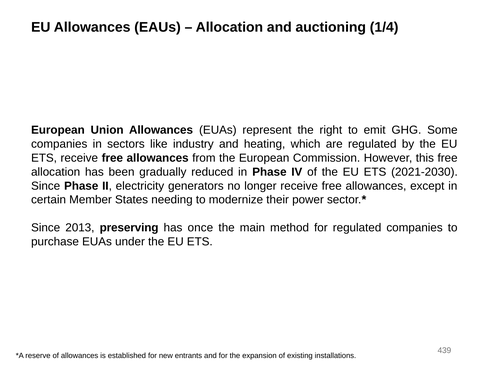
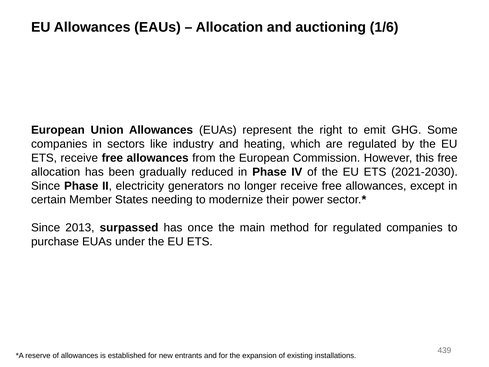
1/4: 1/4 -> 1/6 (384, 27)
preserving: preserving -> surpassed (129, 228)
